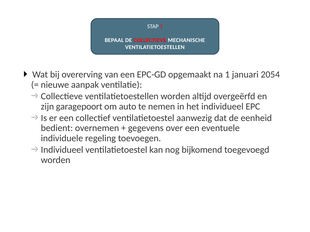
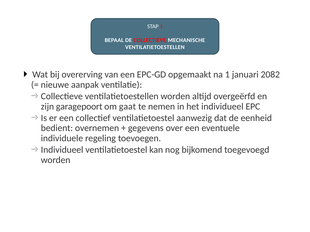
2054: 2054 -> 2082 (270, 75)
auto: auto -> gaat (127, 107)
